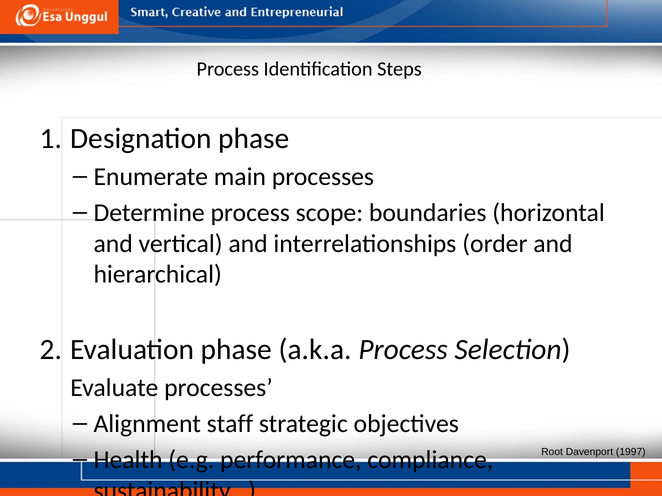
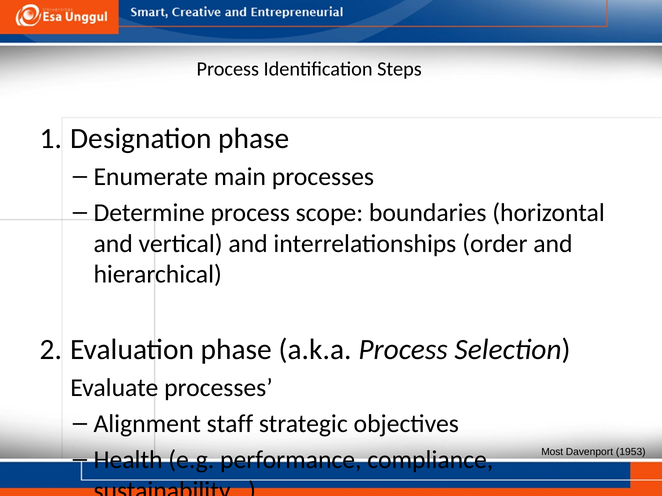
Root: Root -> Most (552, 452)
1997: 1997 -> 1953 (631, 452)
